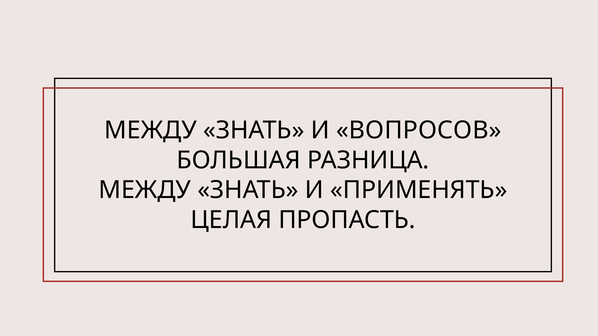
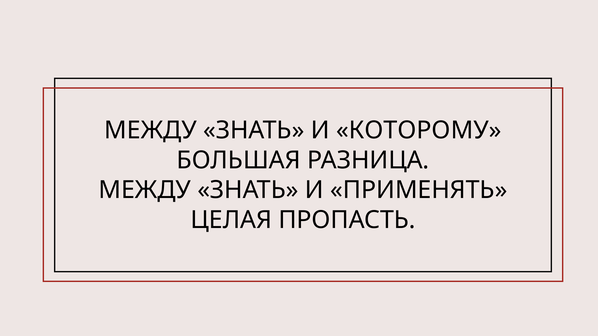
ВОПРОСОВ: ВОПРОСОВ -> КОТОРОМУ (419, 131)
